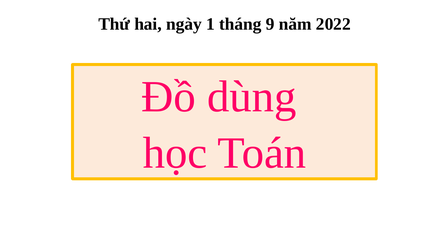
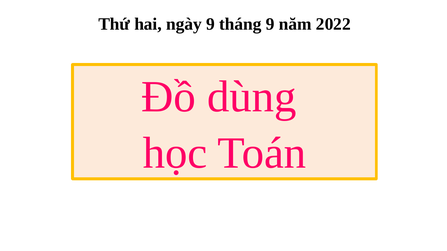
ngày 1: 1 -> 9 (210, 24)
